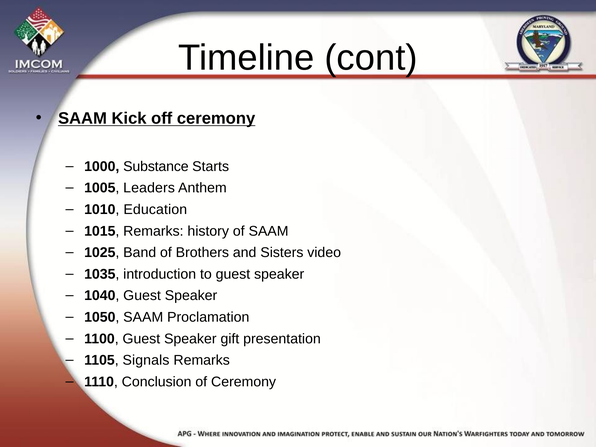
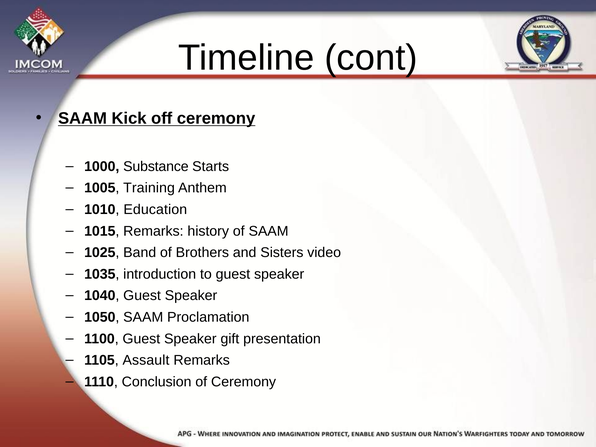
Leaders: Leaders -> Training (149, 188)
Signals: Signals -> Assault (146, 360)
